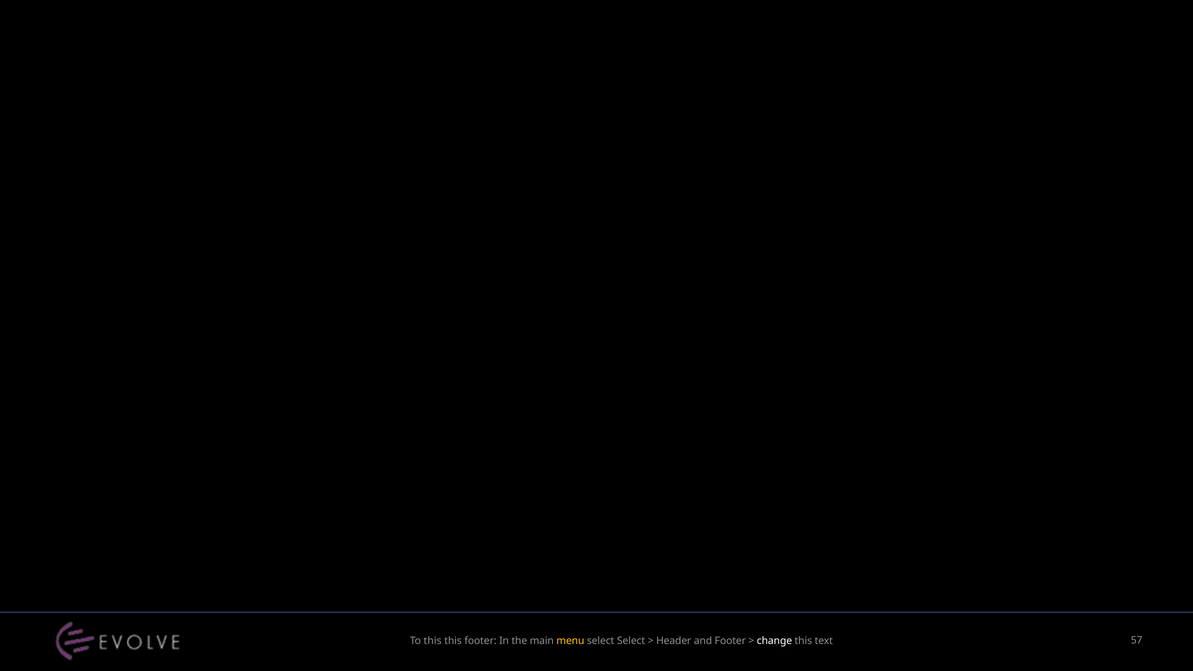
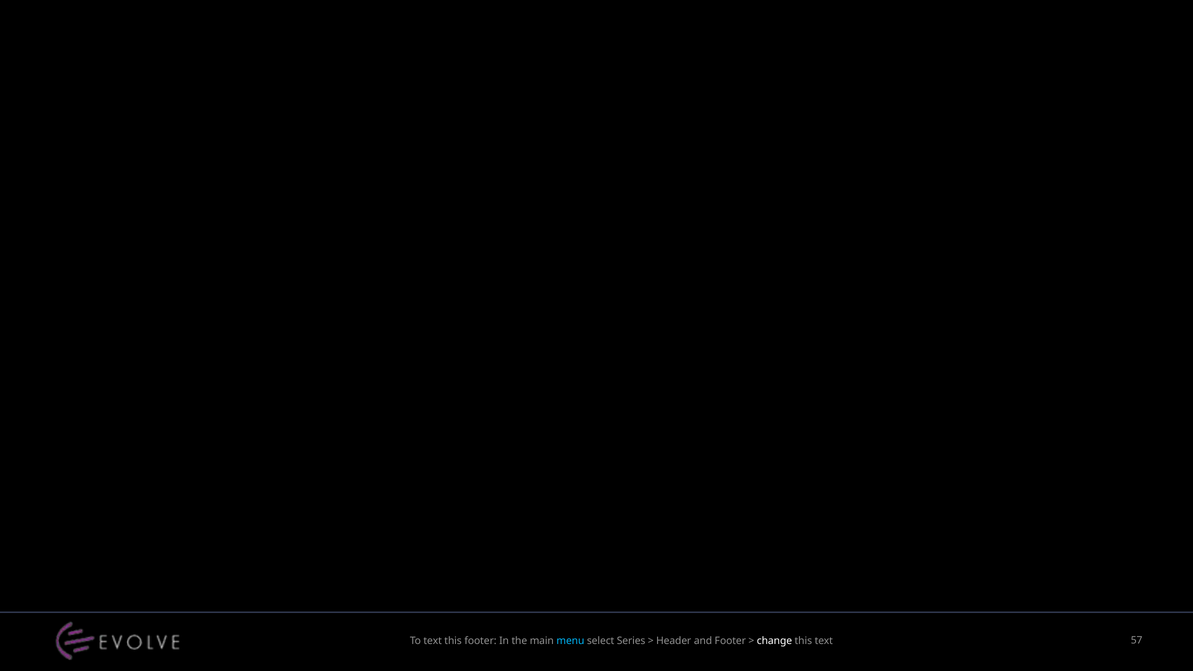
To this: this -> text (433, 641)
menu colour: yellow -> light blue (570, 641)
select Select: Select -> Series (631, 641)
